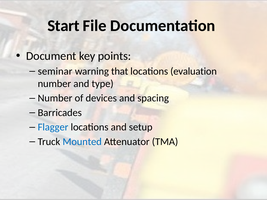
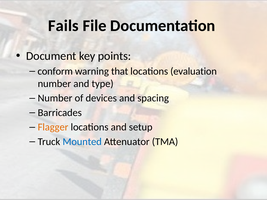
Start: Start -> Fails (63, 26)
seminar: seminar -> conform (55, 71)
Flagger colour: blue -> orange (53, 127)
